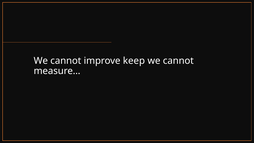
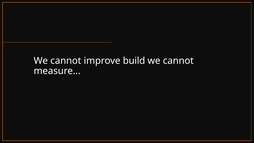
keep: keep -> build (134, 61)
